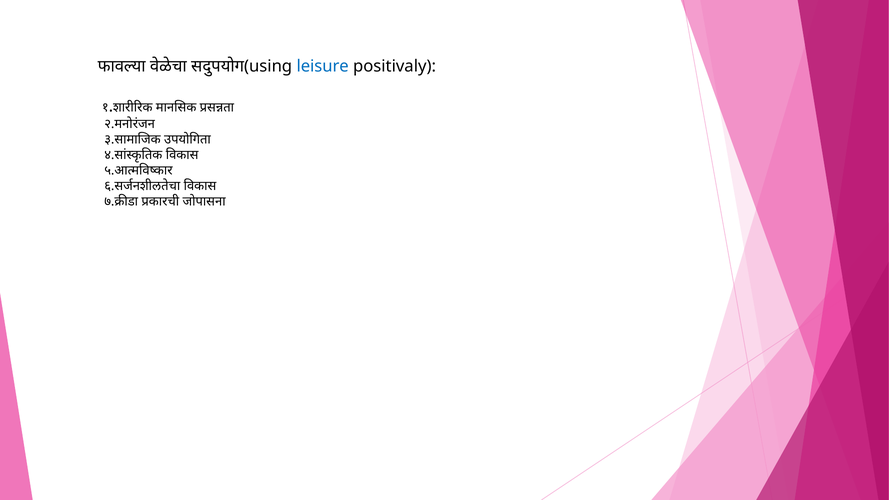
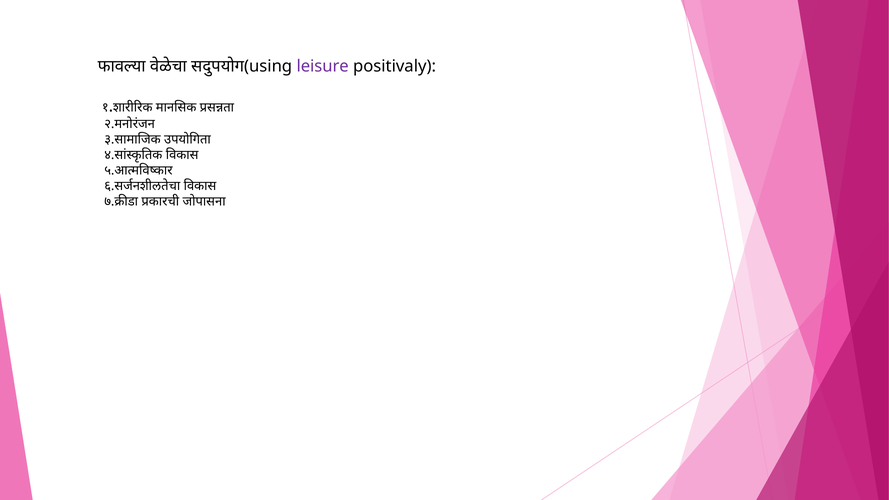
leisure colour: blue -> purple (323, 66)
